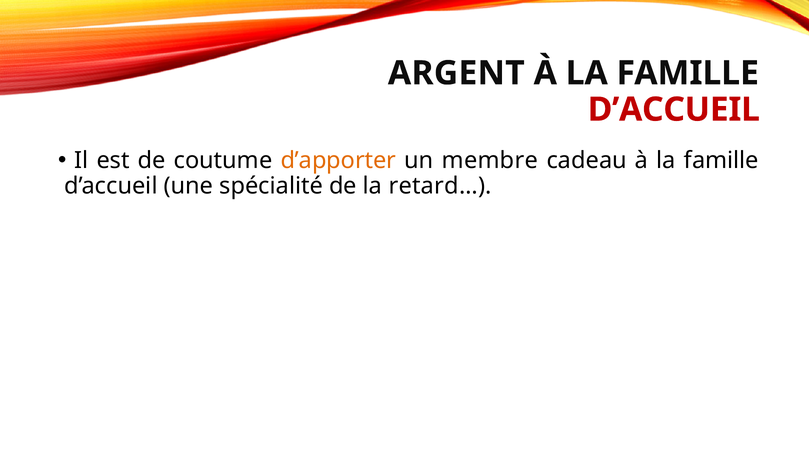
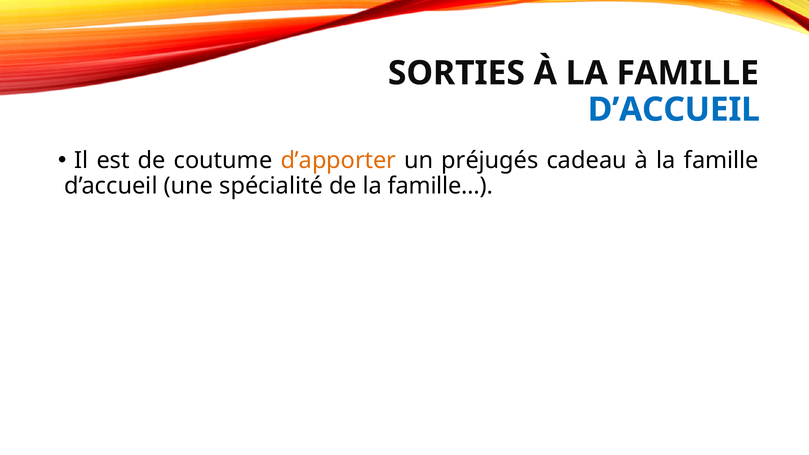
ARGENT: ARGENT -> SORTIES (456, 73)
D’ACCUEIL colour: red -> blue (674, 110)
membre: membre -> préjugés (490, 160)
retard…: retard… -> famille… (440, 186)
